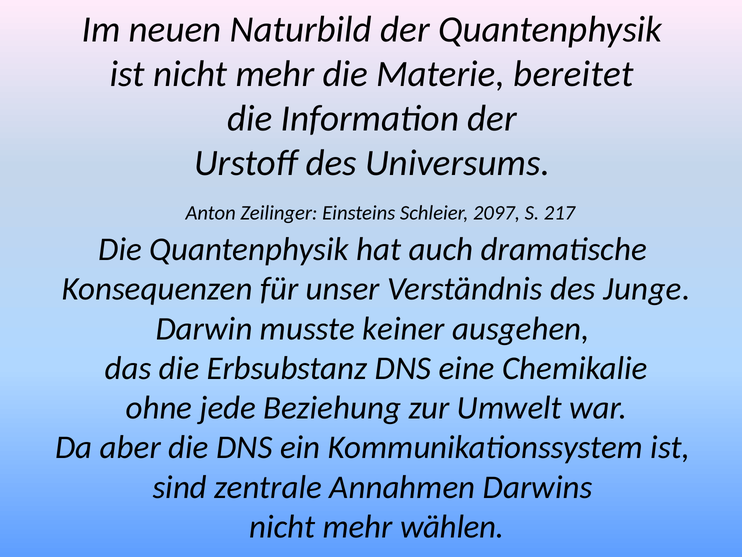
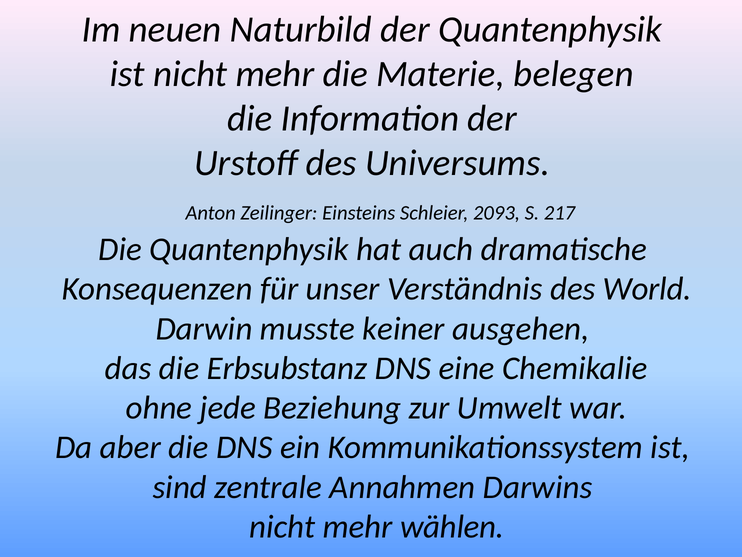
bereitet: bereitet -> belegen (573, 74)
2097: 2097 -> 2093 (497, 213)
Junge: Junge -> World (647, 289)
